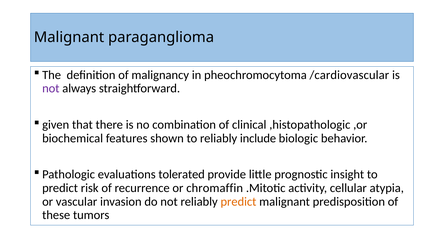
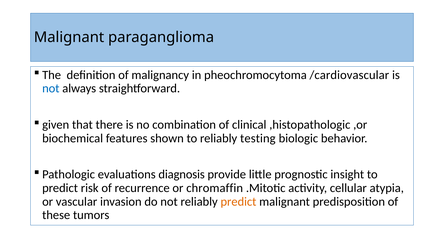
not colour: purple -> blue (51, 88)
include: include -> testing (258, 138)
tolerated: tolerated -> diagnosis (182, 174)
